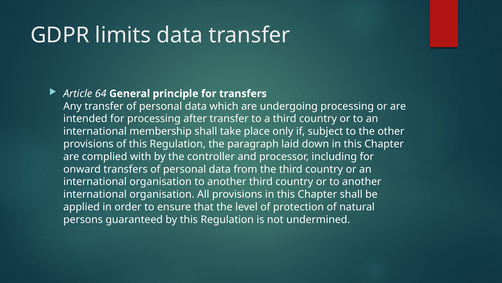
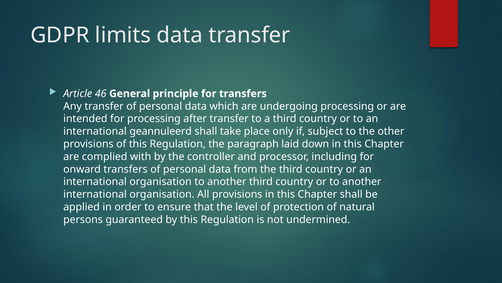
64: 64 -> 46 (101, 93)
membership: membership -> geannuleerd (161, 131)
